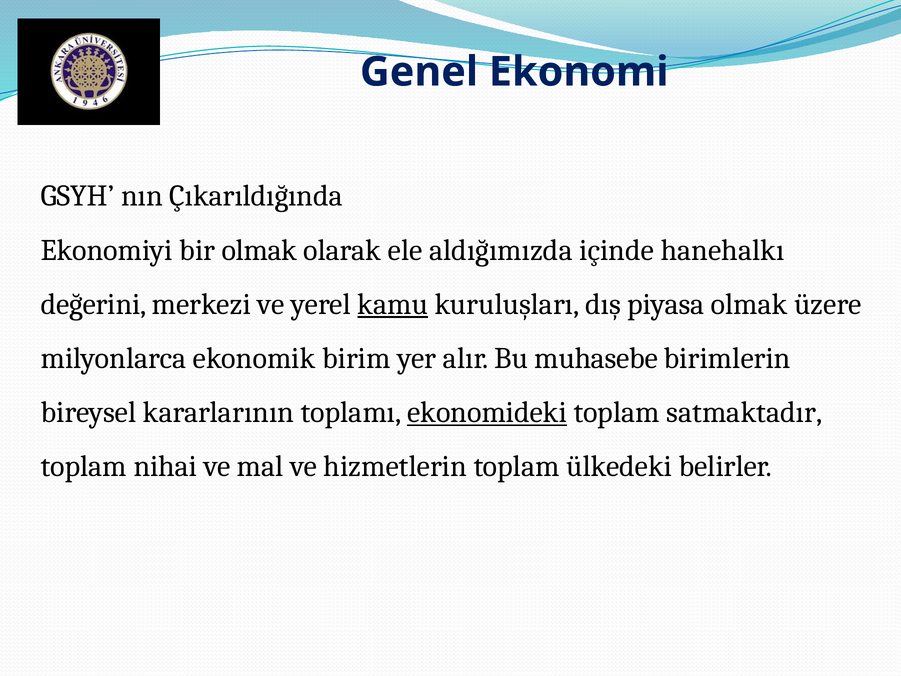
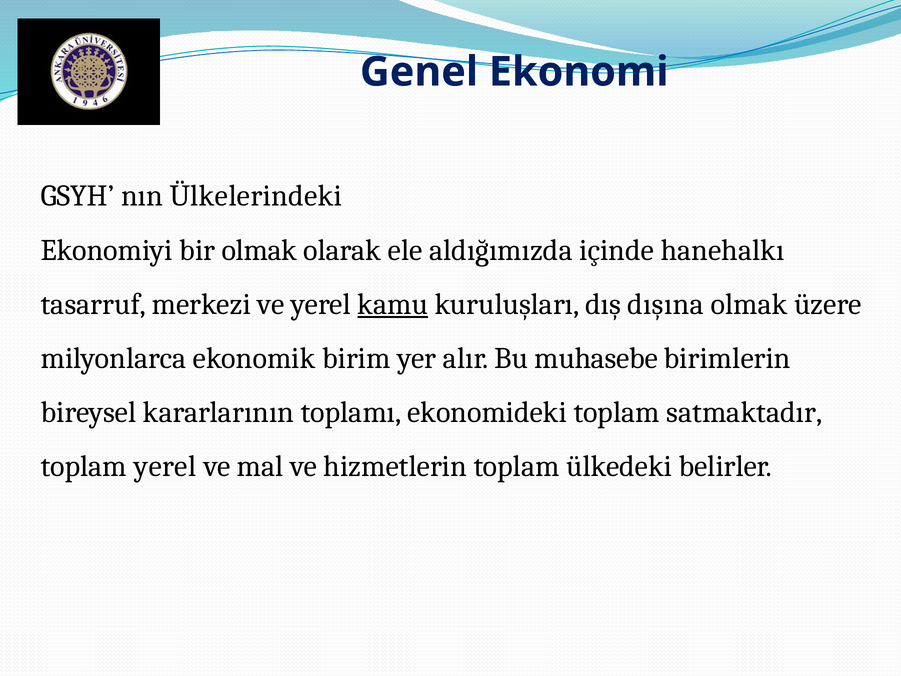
Çıkarıldığında: Çıkarıldığında -> Ülkelerindeki (256, 196)
değerini: değerini -> tasarruf (93, 304)
piyasa: piyasa -> dışına (666, 304)
ekonomideki underline: present -> none (487, 412)
toplam nihai: nihai -> yerel (165, 466)
